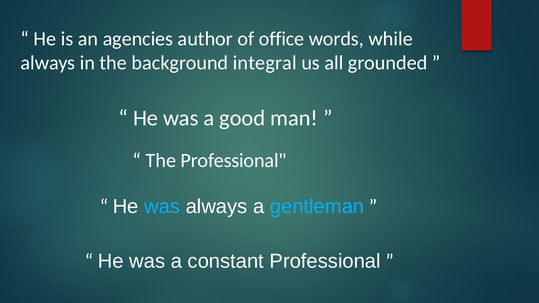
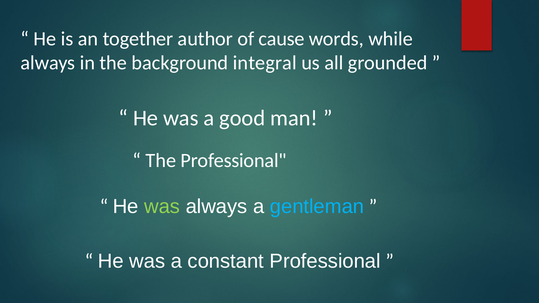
agencies: agencies -> together (138, 39)
office: office -> cause (282, 39)
was colour: light blue -> light green (162, 207)
